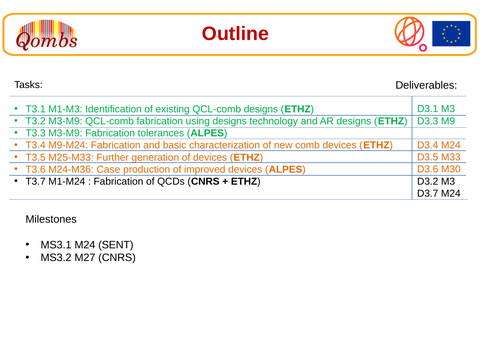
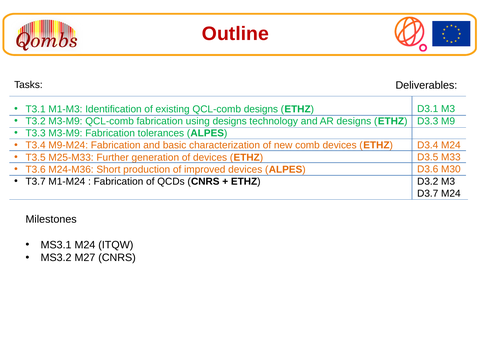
Case: Case -> Short (108, 170)
SENT: SENT -> ITQW (116, 245)
